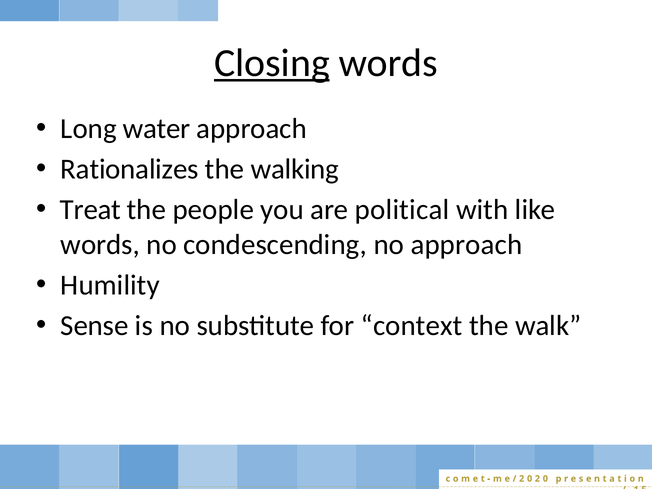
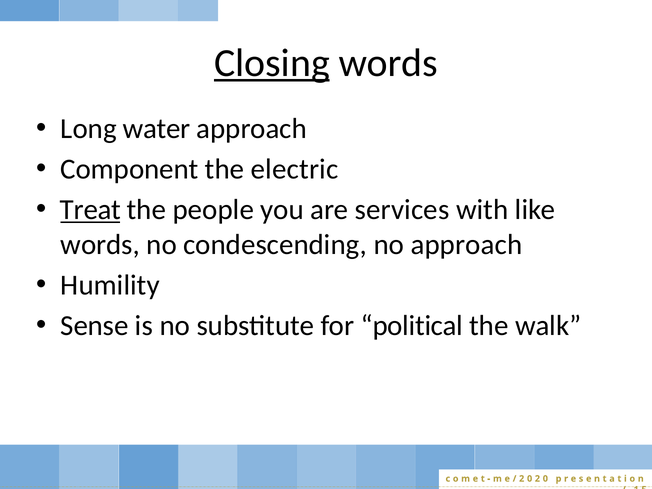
Rationalizes: Rationalizes -> Component (129, 169)
walking: walking -> electric (295, 169)
Treat underline: none -> present (91, 210)
political: political -> services (402, 210)
context: context -> political (412, 326)
